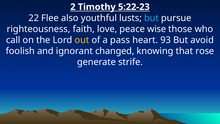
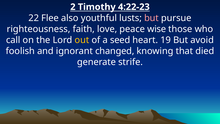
5:22-23: 5:22-23 -> 4:22-23 (134, 7)
but colour: light blue -> pink (151, 18)
pass: pass -> seed (120, 40)
93: 93 -> 19 (166, 40)
rose: rose -> died (205, 51)
